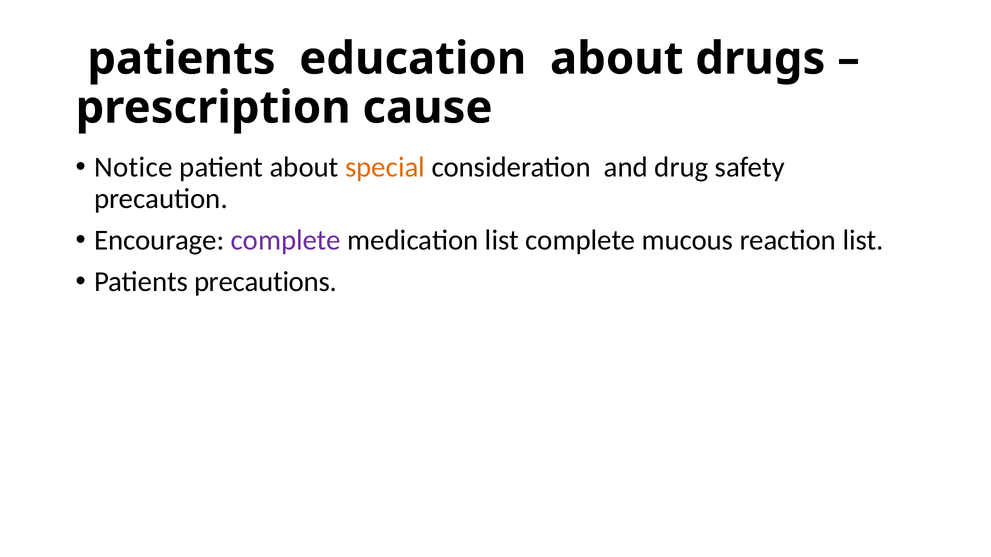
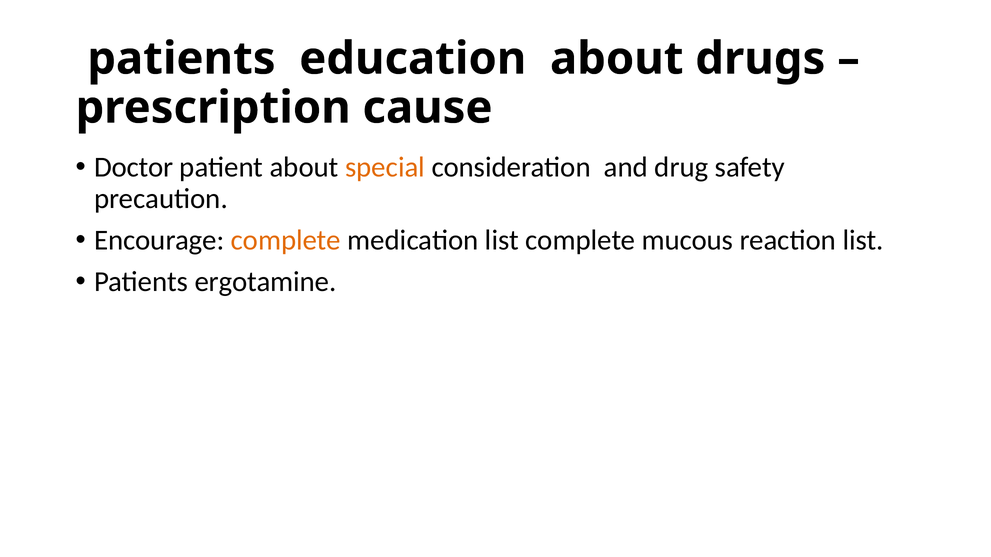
Notice: Notice -> Doctor (134, 168)
complete colour: purple -> orange (286, 240)
precautions: precautions -> ergotamine (266, 282)
